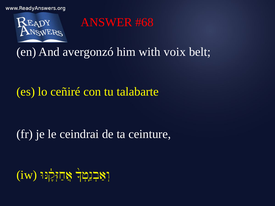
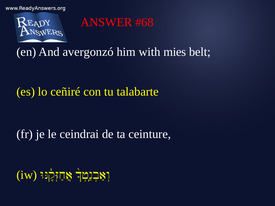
voix: voix -> mies (175, 52)
